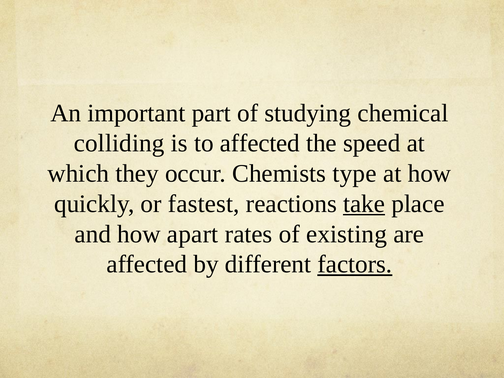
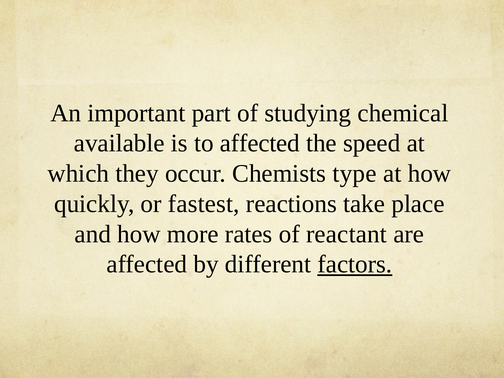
colliding: colliding -> available (119, 143)
take underline: present -> none (364, 204)
apart: apart -> more (193, 234)
existing: existing -> reactant (347, 234)
